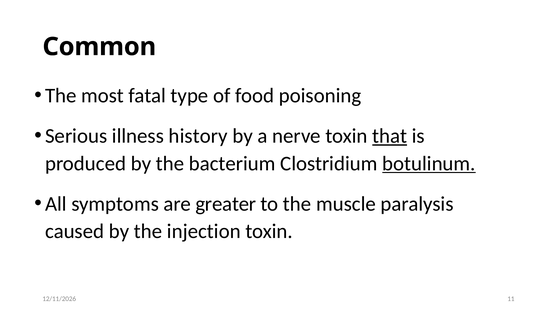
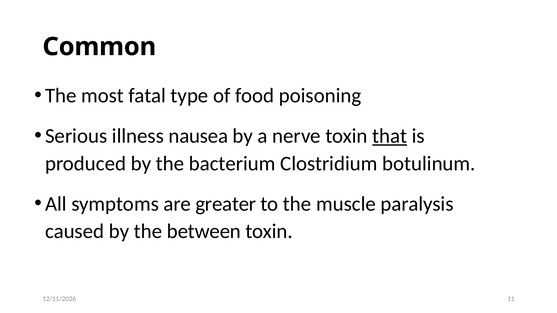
history: history -> nausea (198, 136)
botulinum underline: present -> none (429, 164)
injection: injection -> between (204, 232)
